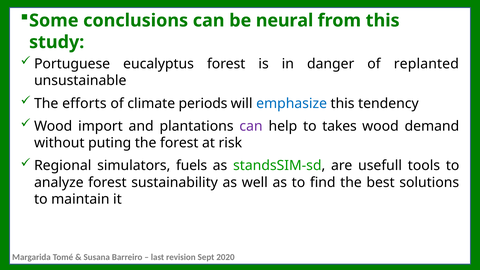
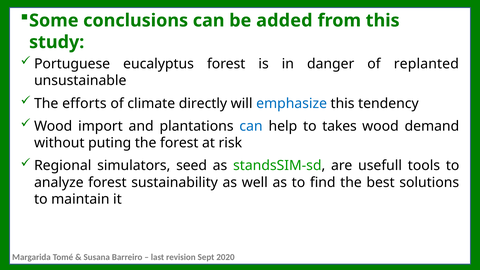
neural: neural -> added (284, 21)
periods: periods -> directly (203, 103)
can colour: purple -> blue (251, 126)
fuels: fuels -> seed (192, 166)
